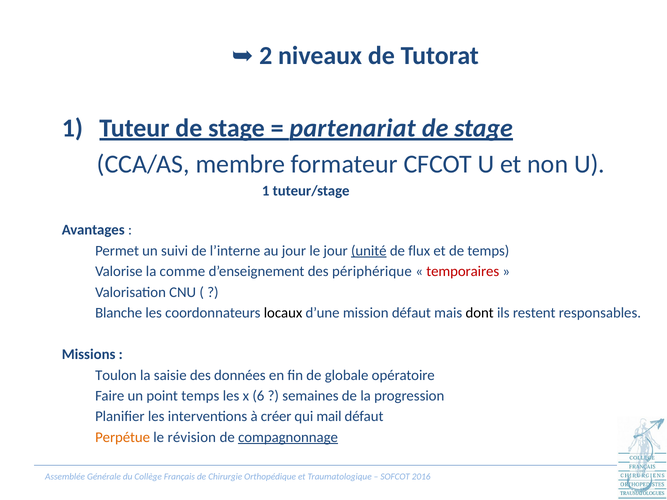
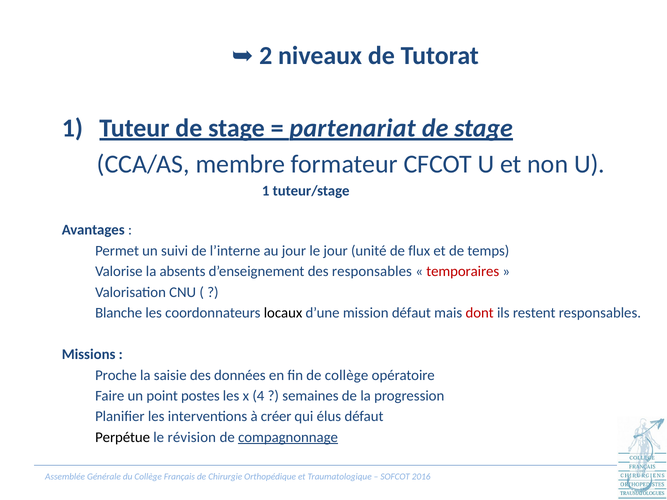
unité underline: present -> none (369, 251)
comme: comme -> absents (183, 272)
des périphérique: périphérique -> responsables (372, 272)
dont colour: black -> red (480, 313)
Toulon: Toulon -> Proche (116, 375)
de globale: globale -> collège (347, 375)
point temps: temps -> postes (200, 396)
6: 6 -> 4 (258, 396)
mail: mail -> élus (329, 417)
Perpétue colour: orange -> black (123, 438)
